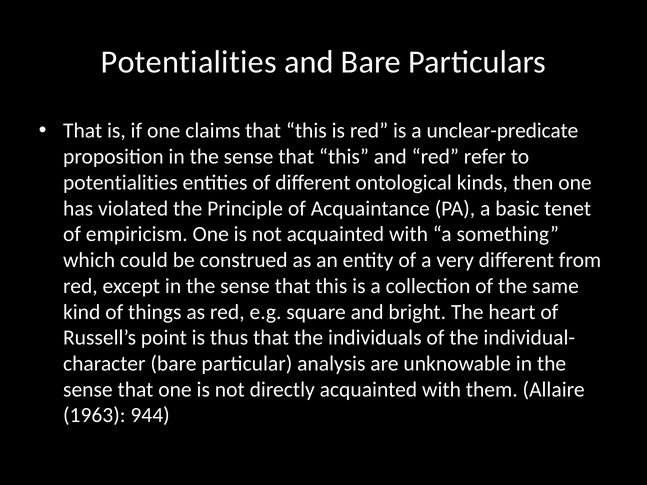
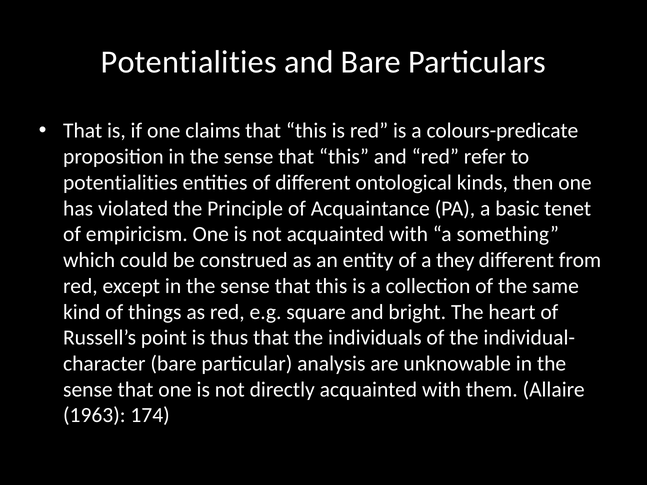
unclear-predicate: unclear-predicate -> colours-predicate (502, 131)
very: very -> they (455, 260)
944: 944 -> 174 (150, 416)
